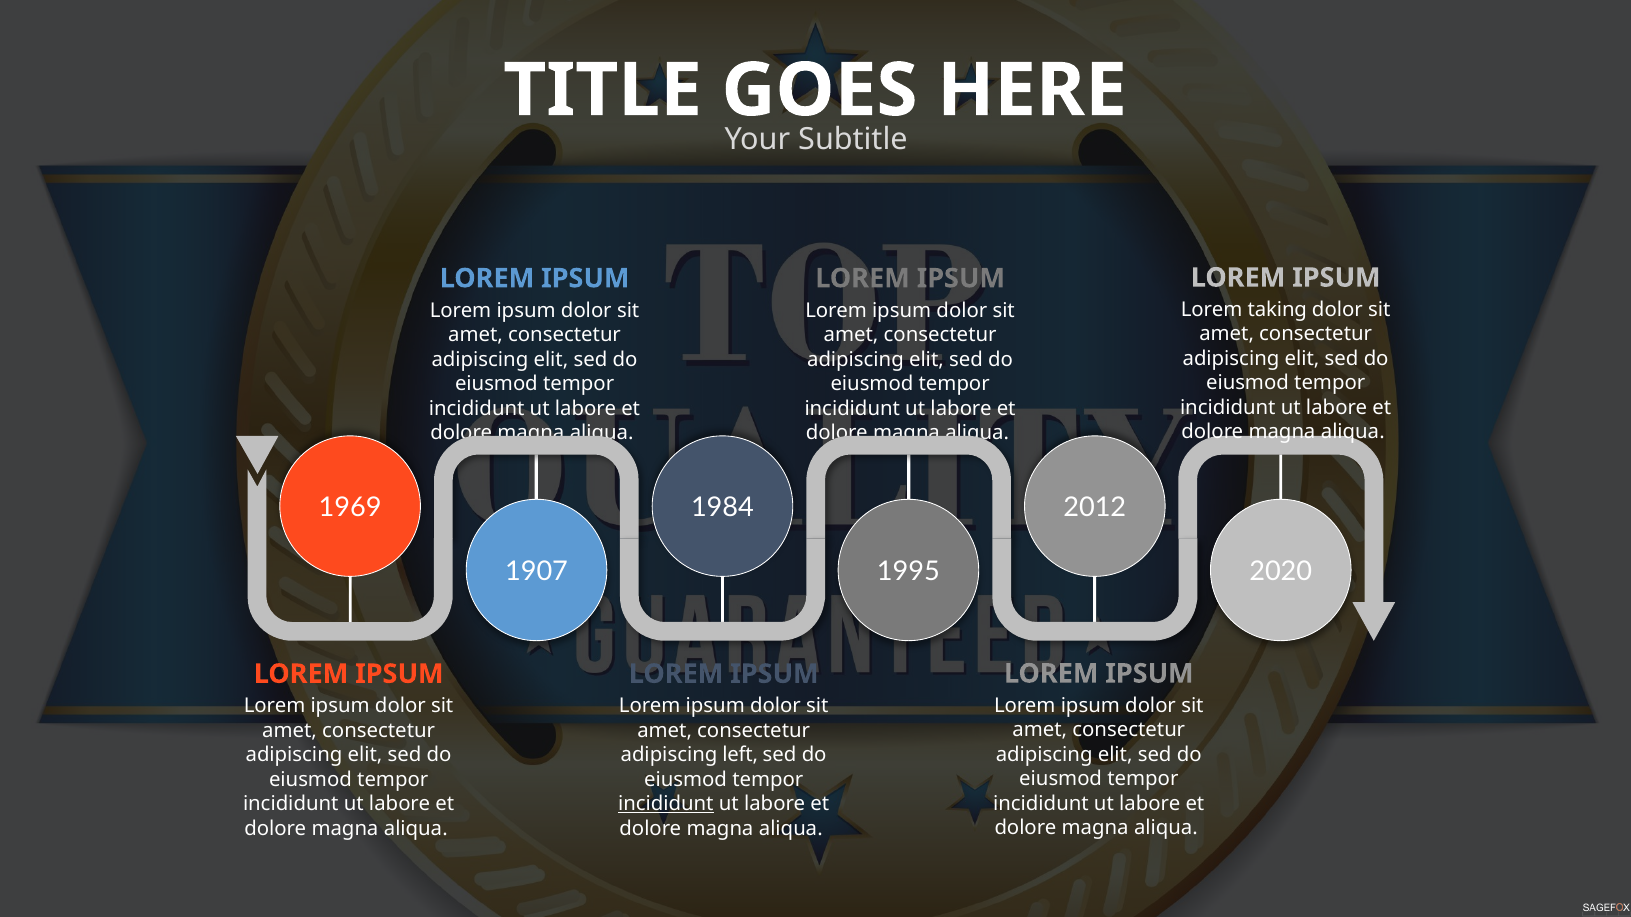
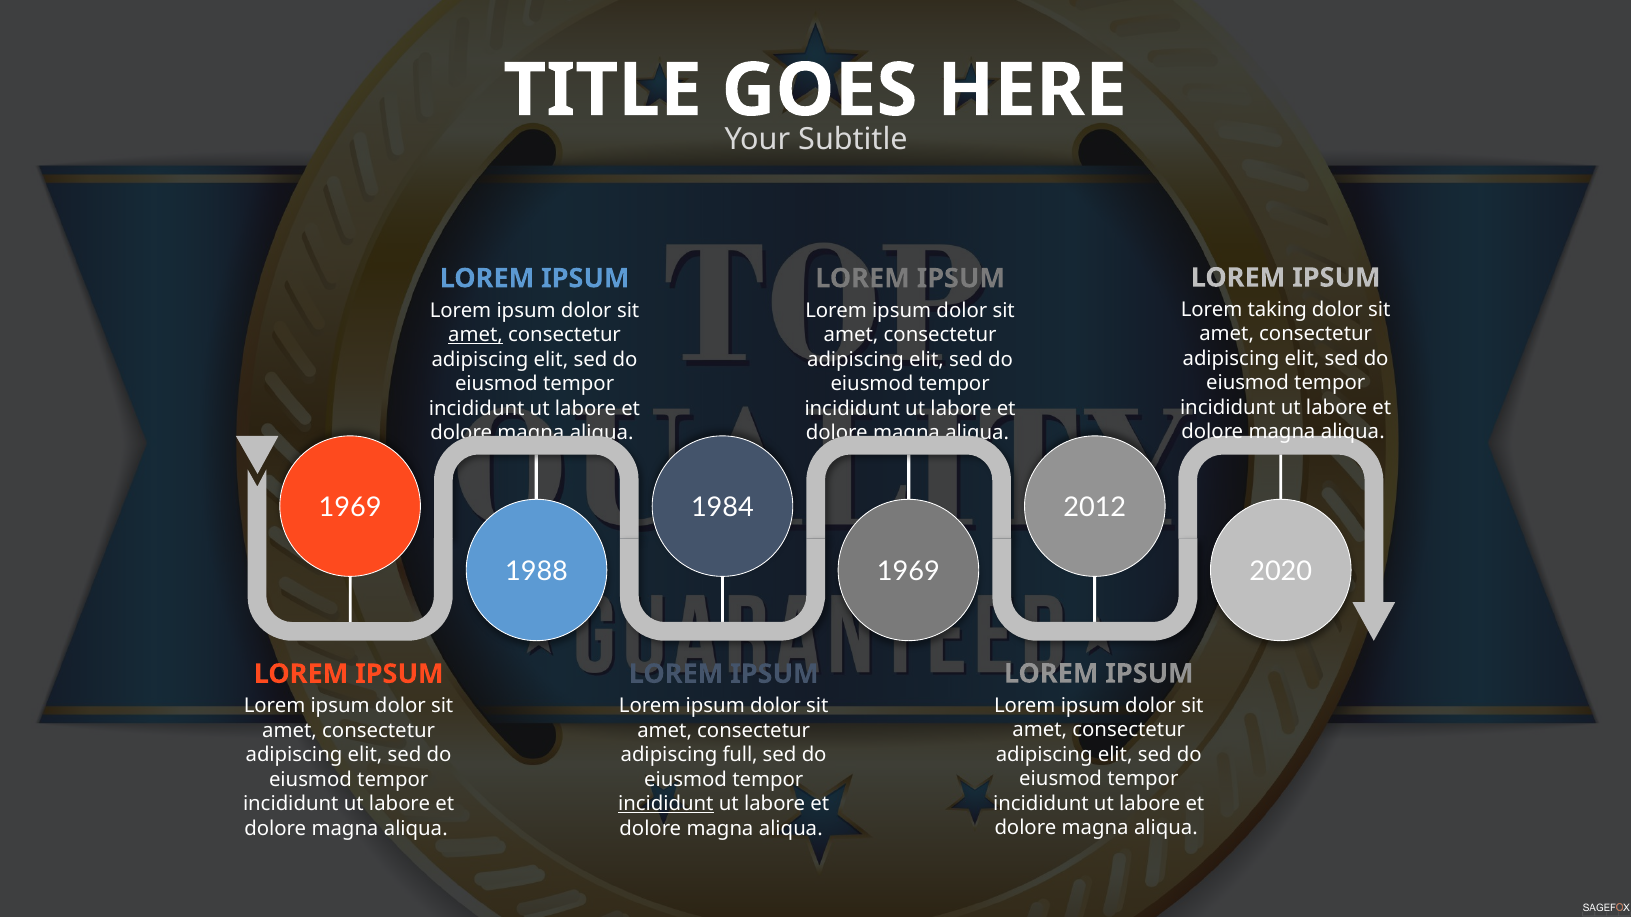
amet underline: none -> present (476, 335)
1907: 1907 -> 1988 (537, 572)
1995: 1995 -> 1969 (908, 572)
left: left -> full (740, 755)
